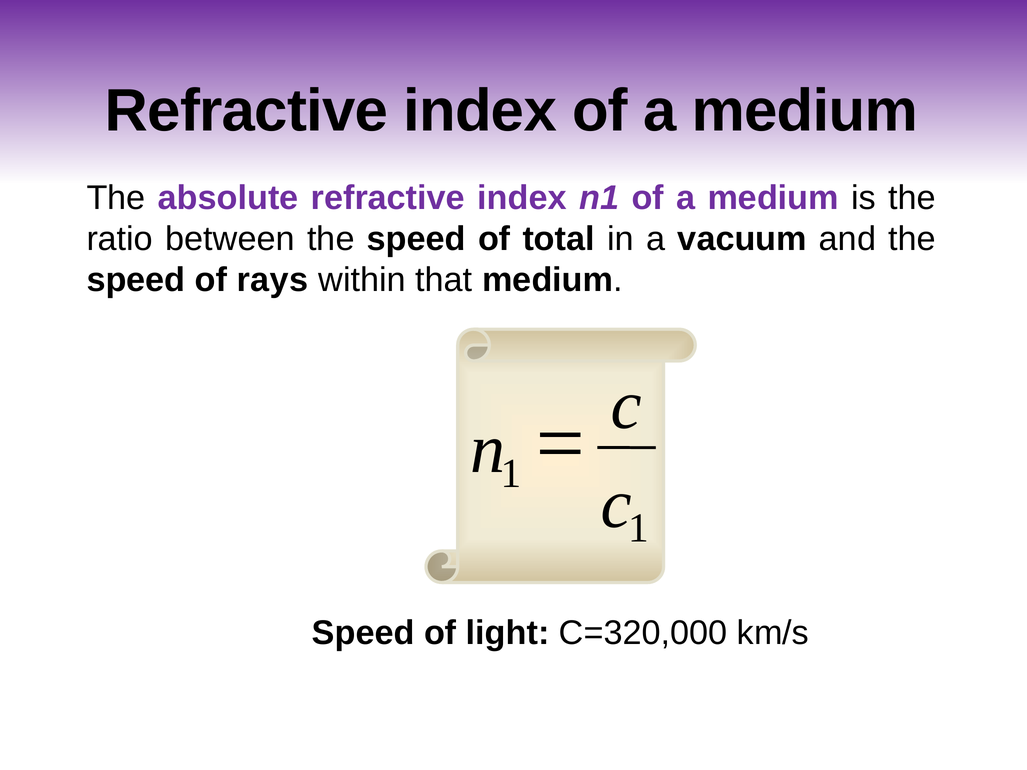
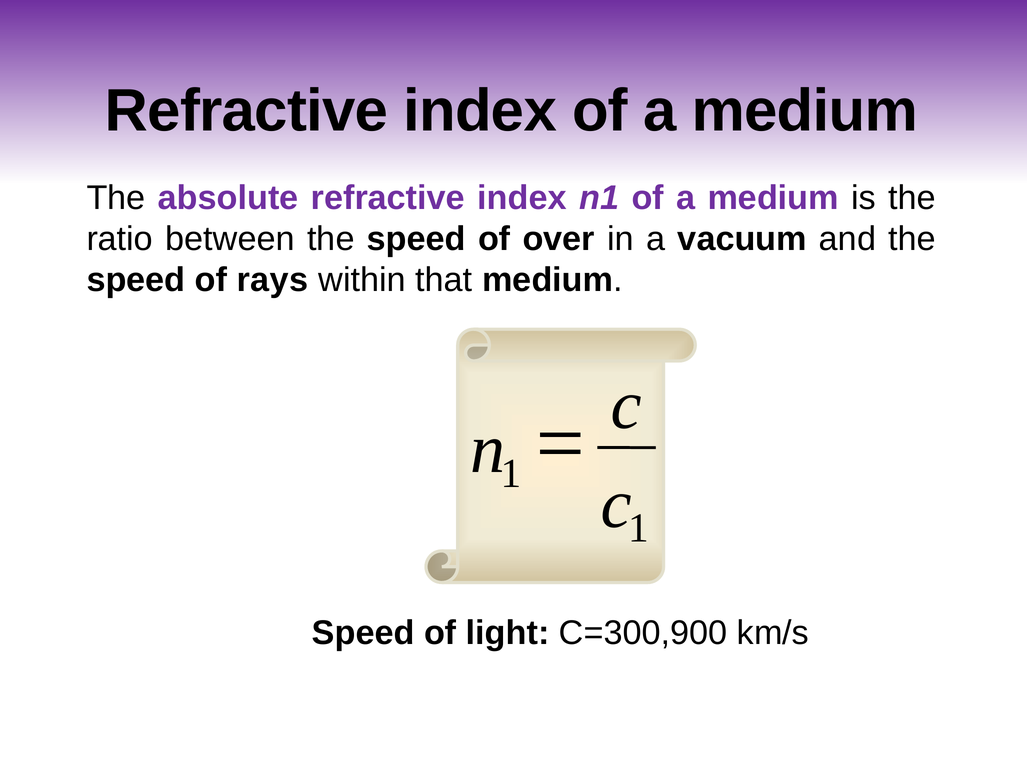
total: total -> over (559, 239)
C=320,000: C=320,000 -> C=300,900 (643, 633)
